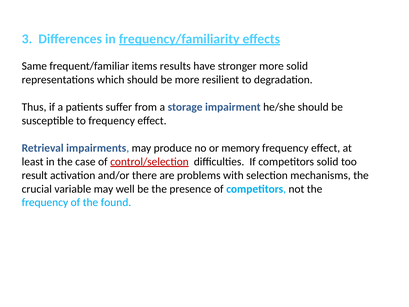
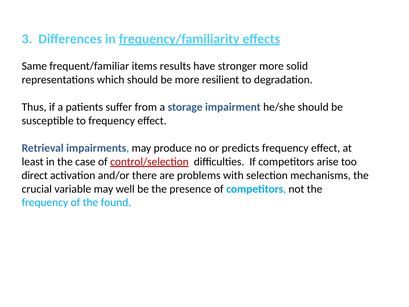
memory: memory -> predicts (240, 148)
competitors solid: solid -> arise (328, 161)
result: result -> direct (35, 175)
